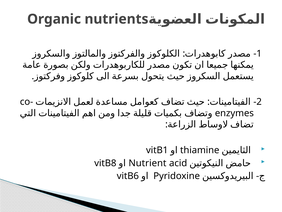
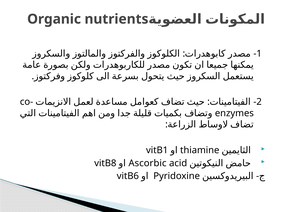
Nutrient: Nutrient -> Ascorbic (147, 163)
